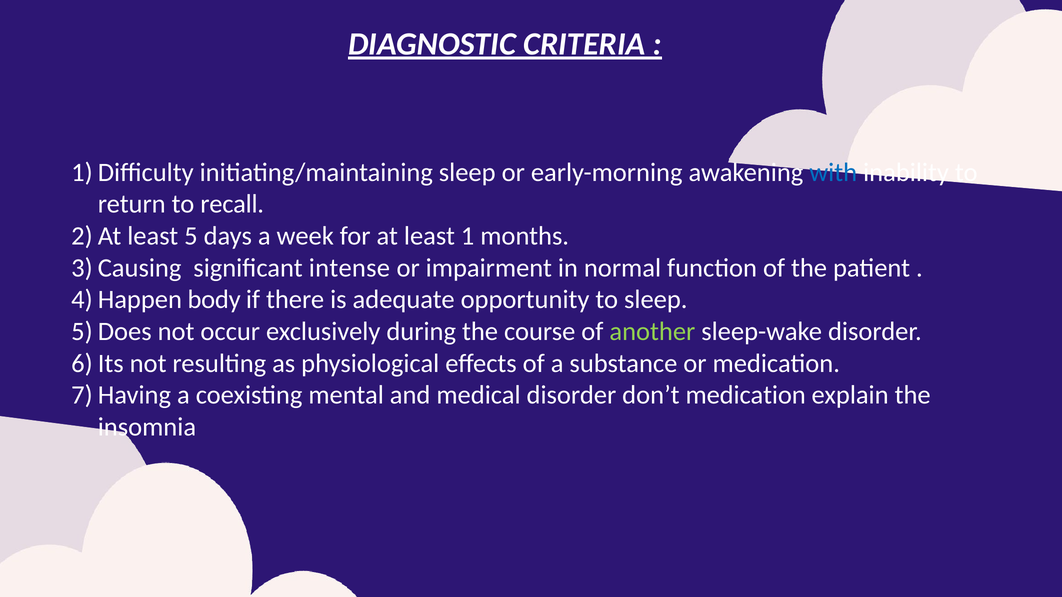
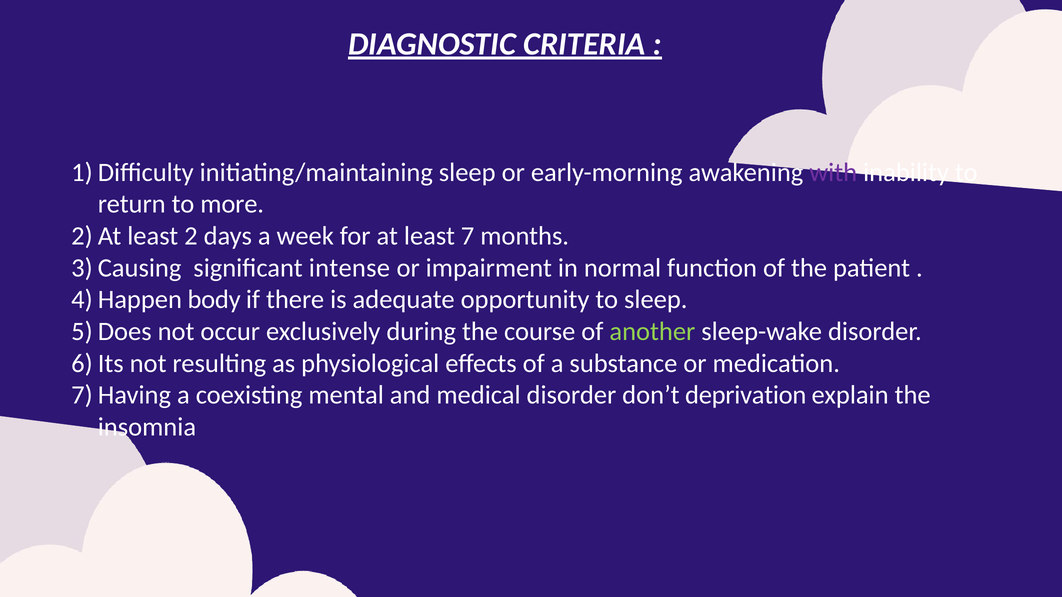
with colour: blue -> purple (833, 172)
recall: recall -> more (232, 204)
5: 5 -> 2 (191, 236)
1: 1 -> 7 (468, 236)
don’t medication: medication -> deprivation (746, 395)
